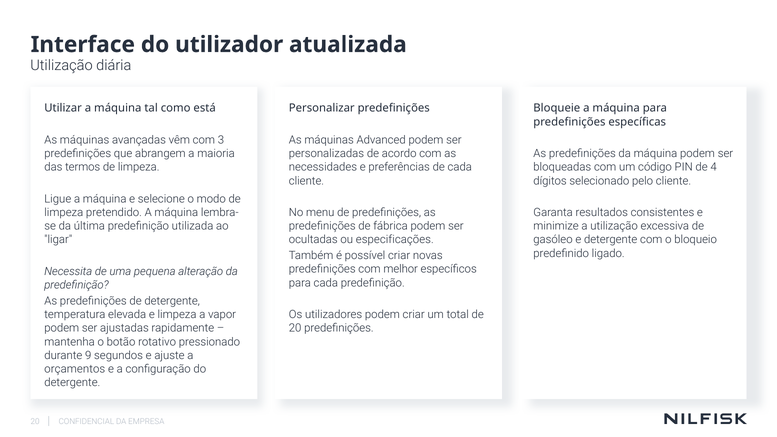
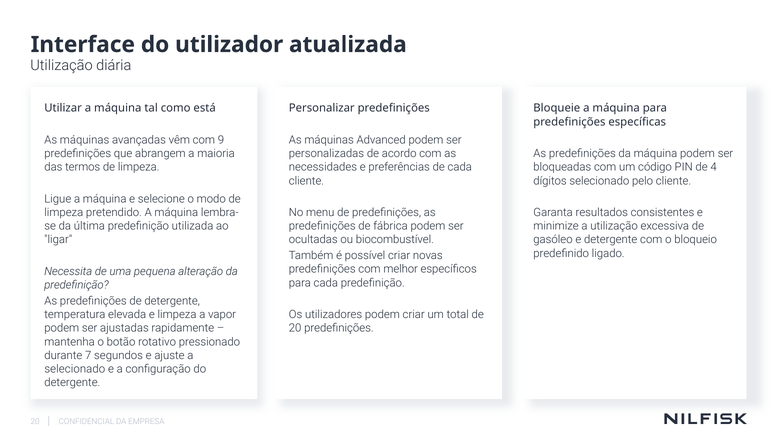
3: 3 -> 9 (221, 140)
especificações: especificações -> biocombustível (395, 240)
9: 9 -> 7 (88, 355)
orçamentos: orçamentos -> selecionado (75, 369)
